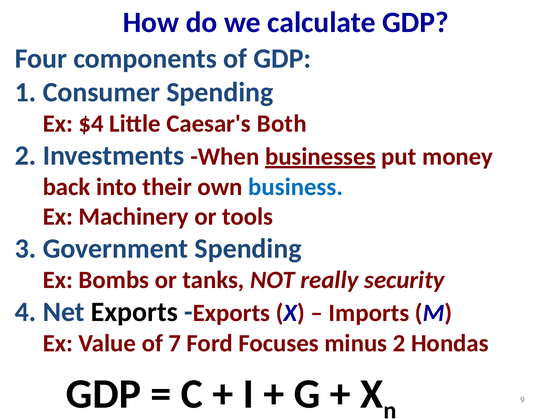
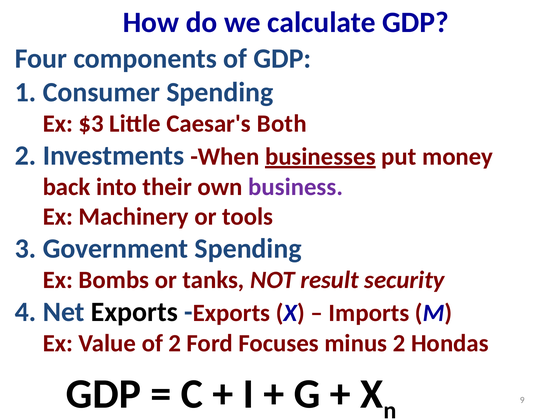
$4: $4 -> $3 (91, 123)
business colour: blue -> purple (296, 187)
really: really -> result (330, 280)
of 7: 7 -> 2 (175, 343)
